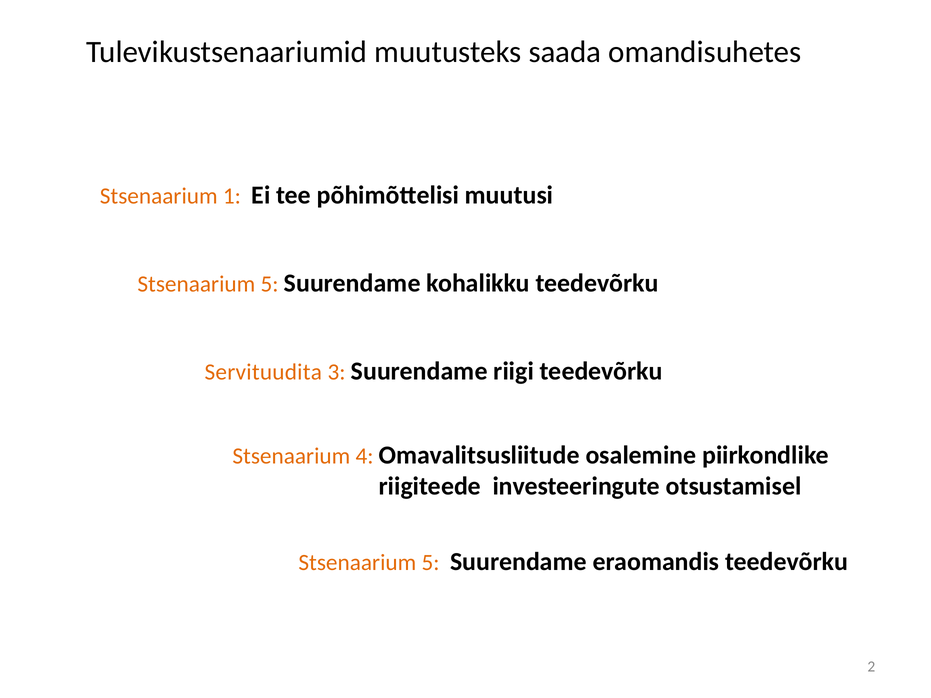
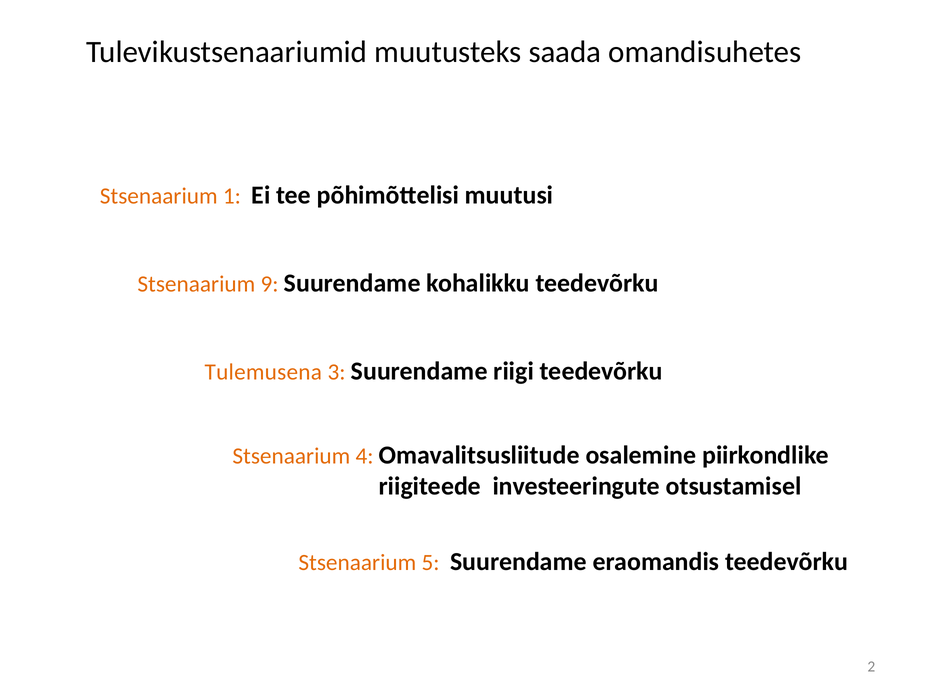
5: 5 -> 9 (270, 284)
Servituudita: Servituudita -> Tulemusena (263, 372)
